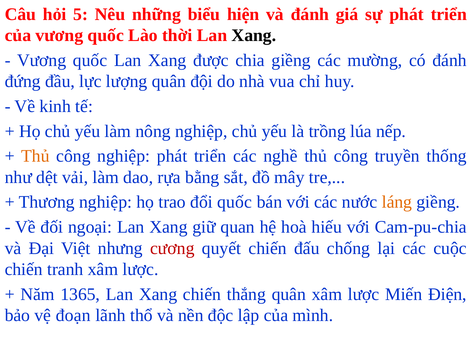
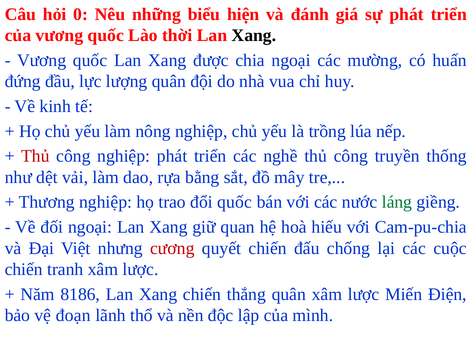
5: 5 -> 0 (81, 14)
chia giềng: giềng -> ngoại (291, 60)
có đánh: đánh -> huấn (450, 60)
Thủ colour: orange -> red (35, 156)
láng colour: orange -> green (397, 202)
1365: 1365 -> 8186 (80, 294)
